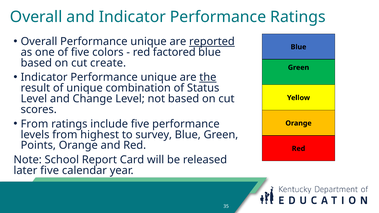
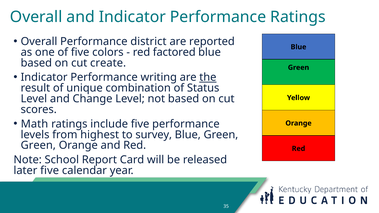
Overall Performance unique: unique -> district (148, 42)
reported underline: present -> none (212, 42)
Indicator Performance unique: unique -> writing (159, 77)
From: From -> Math (34, 124)
Points: Points -> Green (38, 145)
